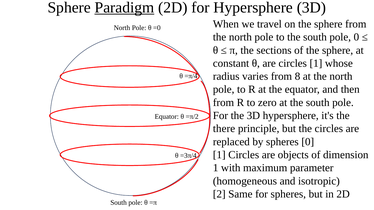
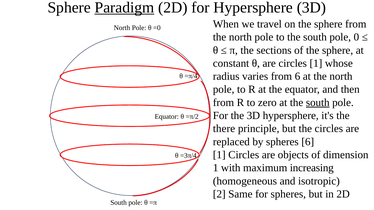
from 8: 8 -> 6 (297, 76)
south underline: none -> present (318, 103)
spheres 0: 0 -> 6 (308, 142)
parameter: parameter -> increasing (312, 168)
